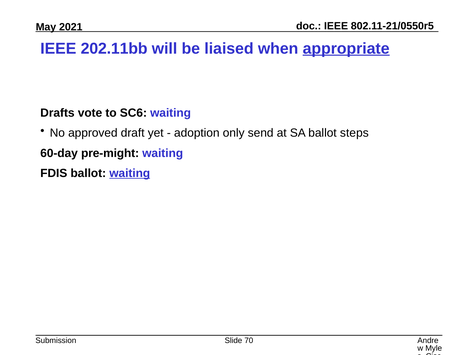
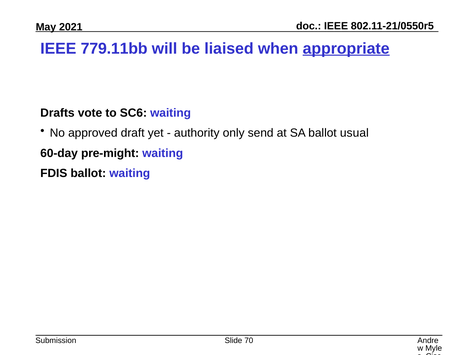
202.11bb: 202.11bb -> 779.11bb (114, 49)
adoption: adoption -> authority (197, 133)
steps: steps -> usual (354, 133)
waiting underline: present -> none (130, 173)
